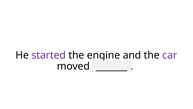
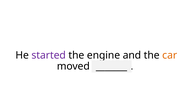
car colour: purple -> orange (170, 55)
